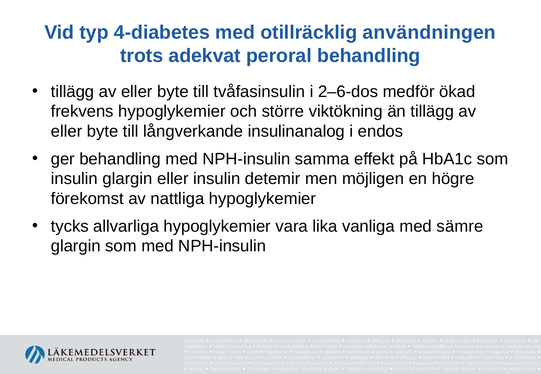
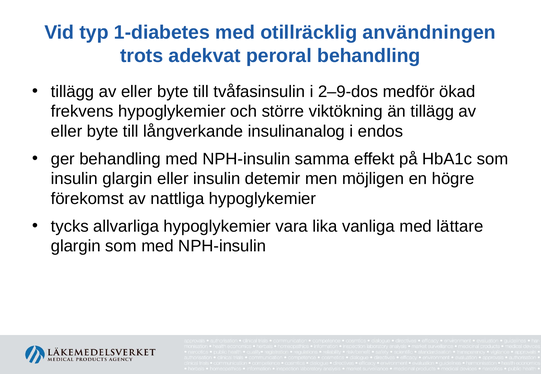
4-diabetes: 4-diabetes -> 1-diabetes (162, 33)
2–6-dos: 2–6-dos -> 2–9-dos (348, 92)
sämre: sämre -> lättare (460, 227)
